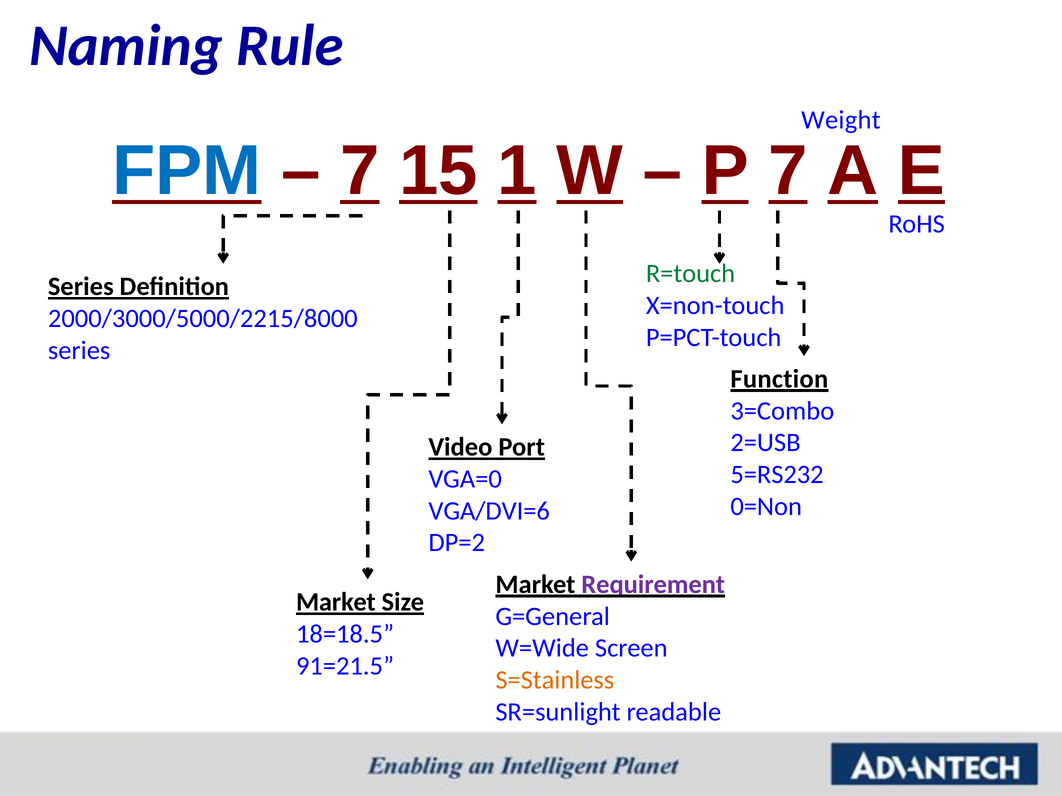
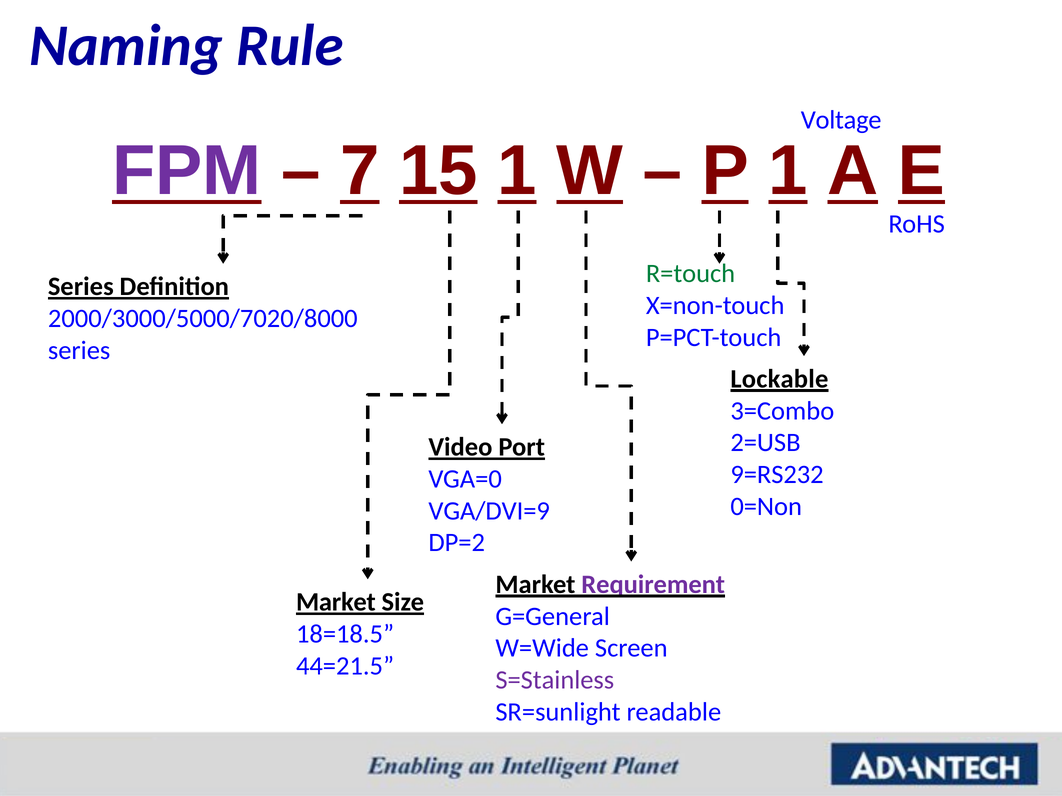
Weight: Weight -> Voltage (841, 120)
FPM colour: blue -> purple (187, 171)
P 7: 7 -> 1 (788, 171)
2000/3000/5000/2215/8000: 2000/3000/5000/2215/8000 -> 2000/3000/5000/7020/8000 (203, 319)
Function: Function -> Lockable (779, 379)
5=RS232: 5=RS232 -> 9=RS232 (777, 475)
VGA/DVI=6: VGA/DVI=6 -> VGA/DVI=9 (489, 511)
91=21.5: 91=21.5 -> 44=21.5 (345, 666)
S=Stainless colour: orange -> purple (555, 680)
